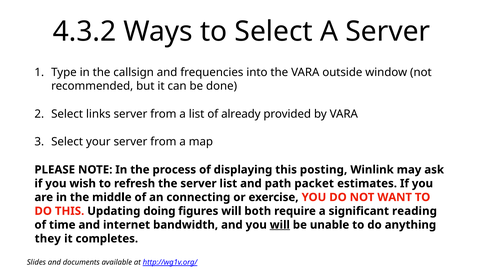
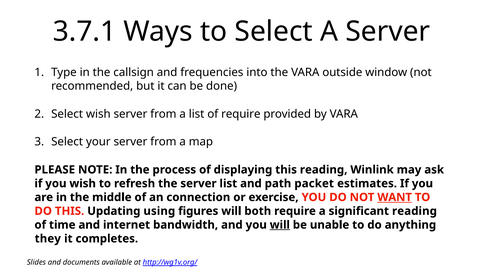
4.3.2: 4.3.2 -> 3.7.1 (84, 32)
Select links: links -> wish (98, 114)
of already: already -> require (241, 114)
this posting: posting -> reading (324, 170)
connecting: connecting -> connection (198, 197)
WANT underline: none -> present (395, 197)
doing: doing -> using (159, 211)
